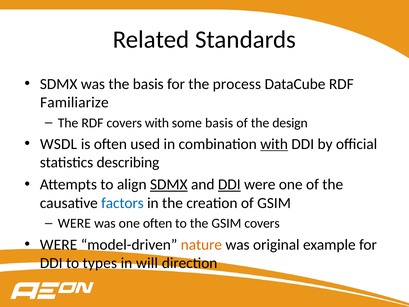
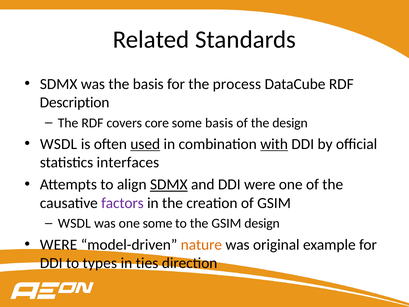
Familiarize: Familiarize -> Description (75, 102)
covers with: with -> core (157, 123)
used underline: none -> present (145, 144)
describing: describing -> interfaces (128, 162)
DDI underline: present -> none (229, 184)
factors colour: blue -> purple (122, 203)
WERE: WERE -> WSDL (74, 223)
one often: often -> some (158, 223)
GSIM covers: covers -> design (262, 223)
will: will -> ties (147, 263)
